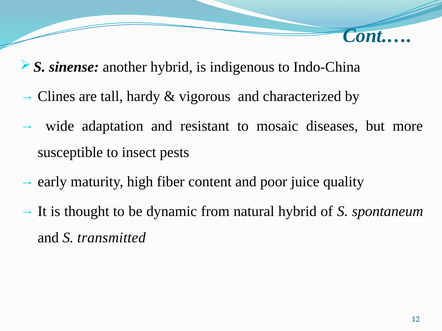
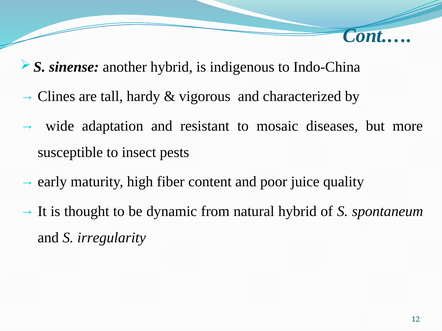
transmitted: transmitted -> irregularity (112, 238)
